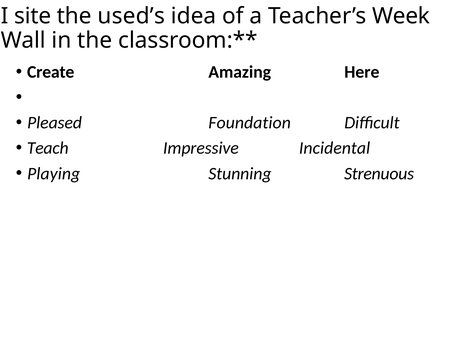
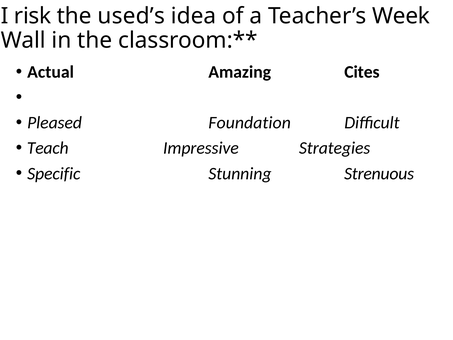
site: site -> risk (33, 16)
Create: Create -> Actual (51, 72)
Here: Here -> Cites (362, 72)
Incidental: Incidental -> Strategies (335, 148)
Playing: Playing -> Specific (54, 173)
